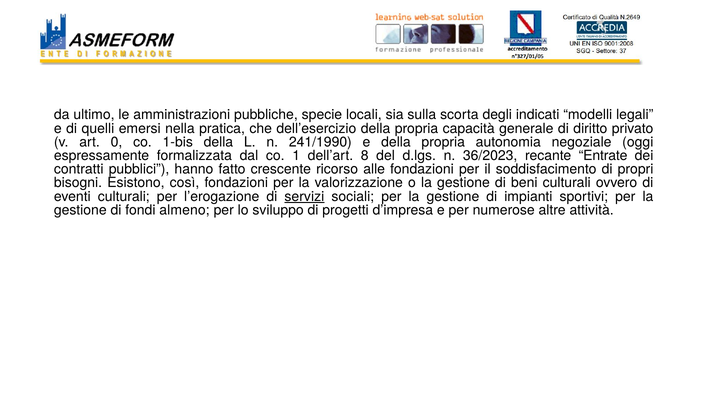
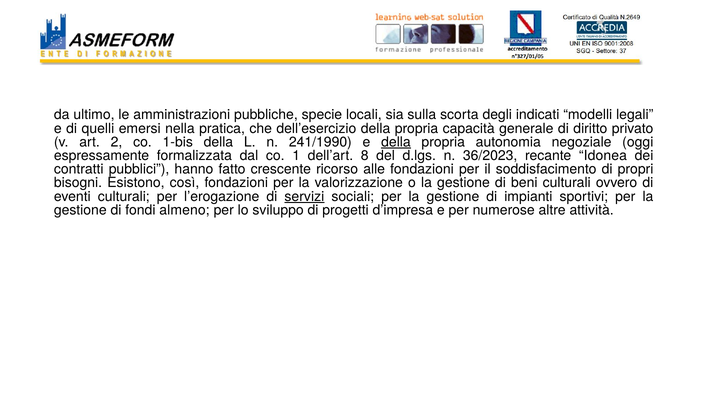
0: 0 -> 2 (117, 142)
della underline: none -> present (396, 142)
Entrate: Entrate -> Idonea (603, 156)
